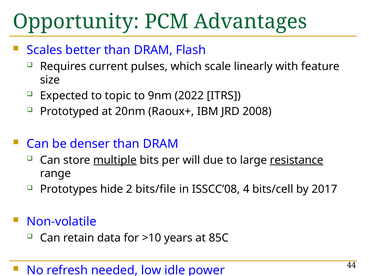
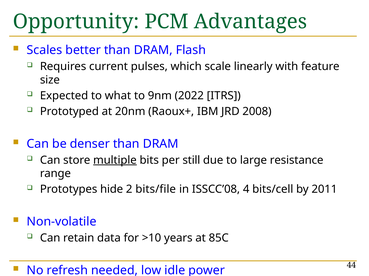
topic: topic -> what (118, 96)
will: will -> still (191, 160)
resistance underline: present -> none (297, 160)
2017: 2017 -> 2011 (324, 190)
